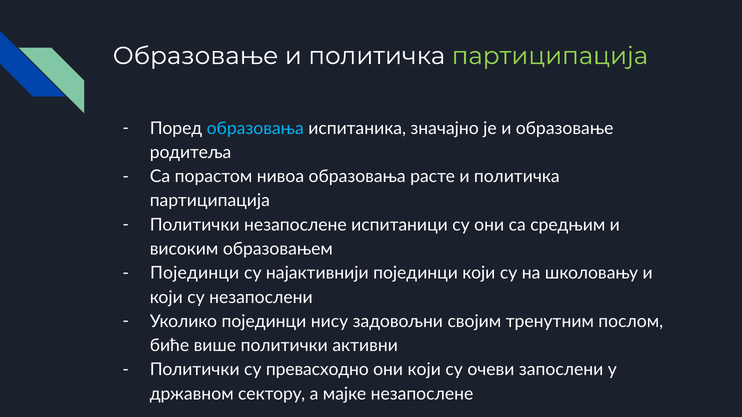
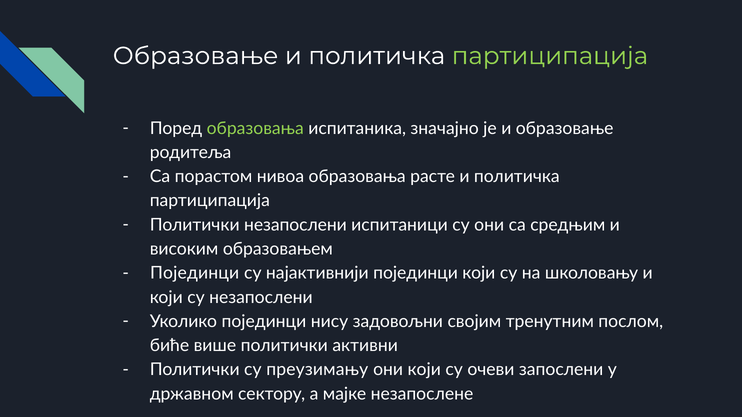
образовања colour: light blue -> light green (255, 128)
Политички незапослене: незапослене -> незапослени (295, 225)
превасходно: превасходно -> преузимању (317, 370)
